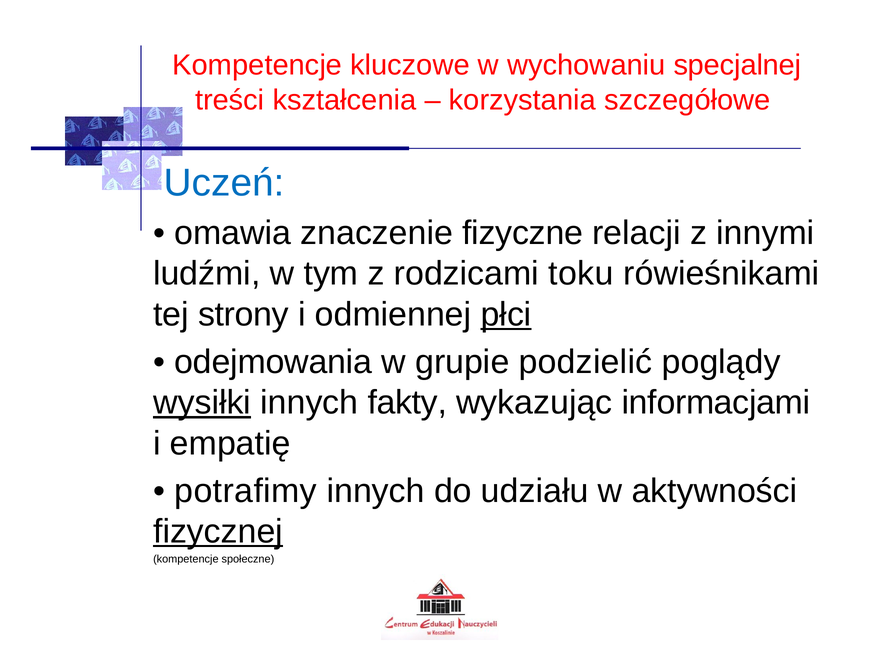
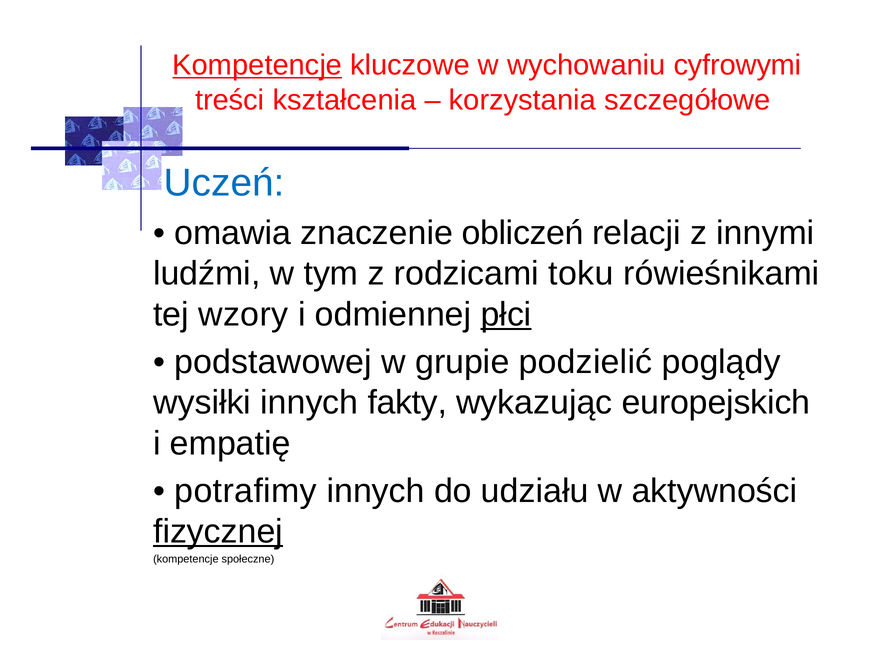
Kompetencje underline: none -> present (257, 65)
specjalnej: specjalnej -> cyfrowymi (738, 65)
fizyczne: fizyczne -> obliczeń (523, 233)
strony: strony -> wzory (243, 315)
odejmowania: odejmowania -> podstawowej (273, 362)
wysiłki underline: present -> none (202, 403)
informacjami: informacjami -> europejskich (716, 403)
